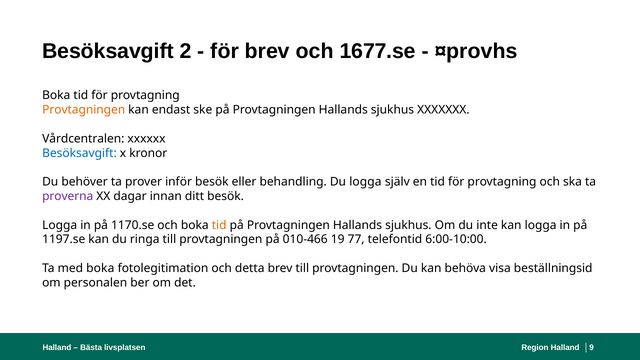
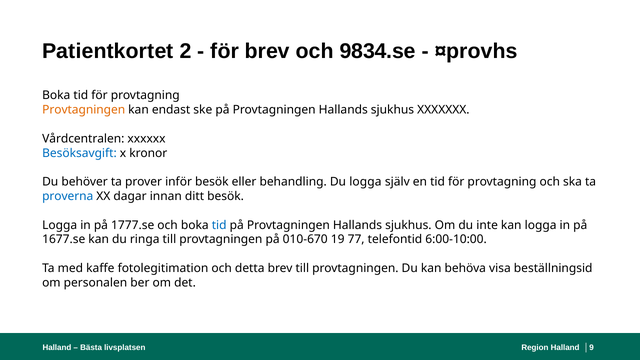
Besöksavgift: Besöksavgift -> Patientkortet (108, 51)
1677.se: 1677.se -> 9834.se (378, 51)
proverna colour: purple -> blue (68, 196)
1170.se: 1170.se -> 1777.se (133, 225)
tid colour: orange -> blue (219, 225)
1197.se: 1197.se -> 1677.se (64, 239)
010-466: 010-466 -> 010-670 (305, 239)
med boka: boka -> kaffe (100, 268)
